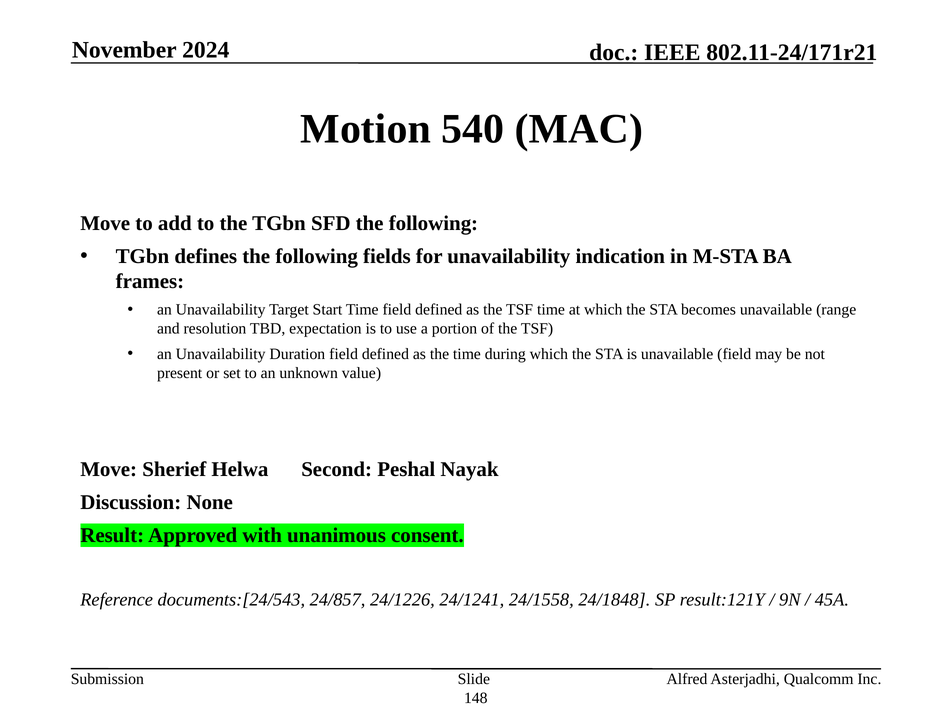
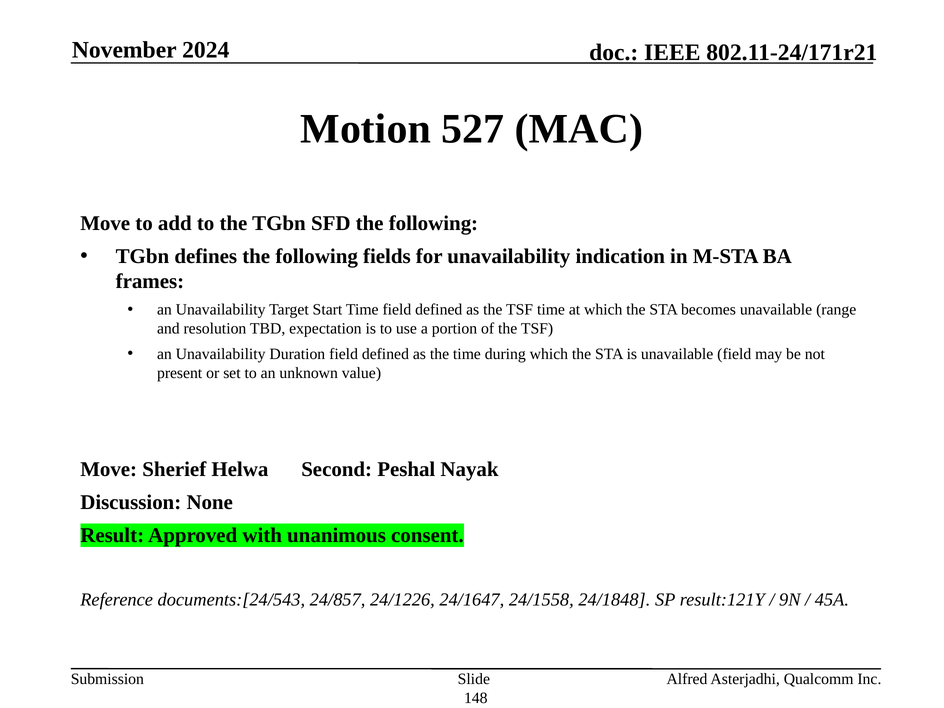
540: 540 -> 527 (473, 129)
24/1241: 24/1241 -> 24/1647 (472, 600)
